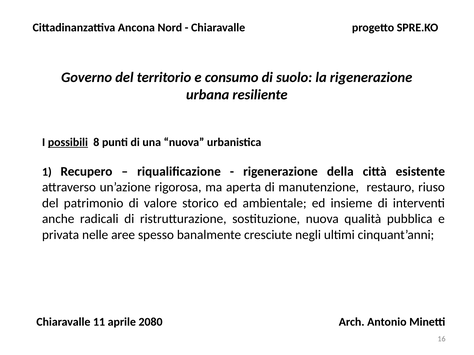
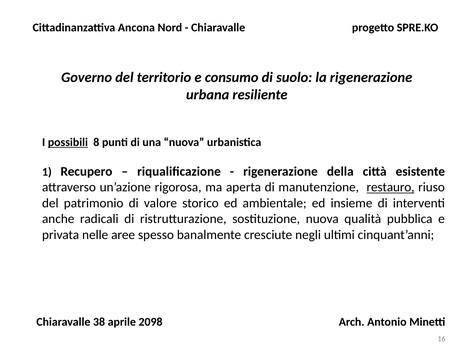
restauro underline: none -> present (391, 188)
11: 11 -> 38 (99, 322)
2080: 2080 -> 2098 (151, 322)
